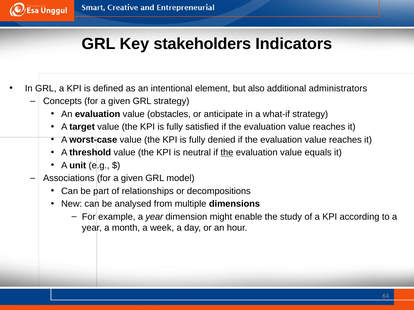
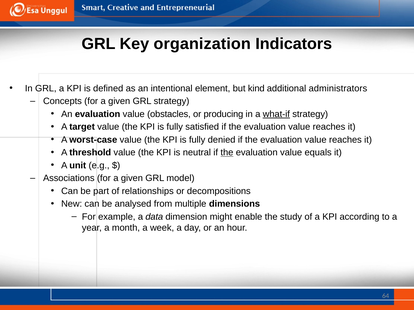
stakeholders: stakeholders -> organization (202, 44)
also: also -> kind (256, 89)
anticipate: anticipate -> producing (223, 114)
what-if underline: none -> present (276, 114)
example a year: year -> data (154, 217)
